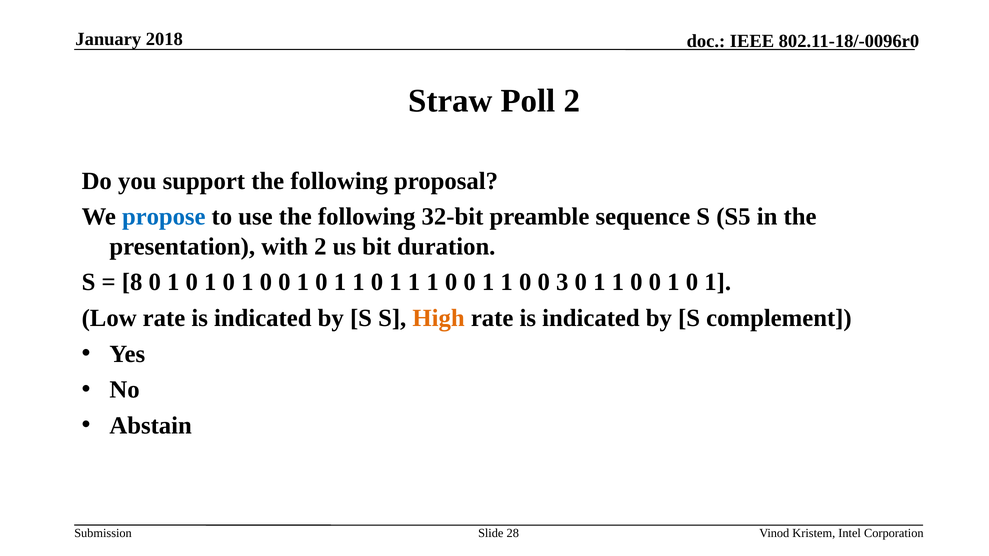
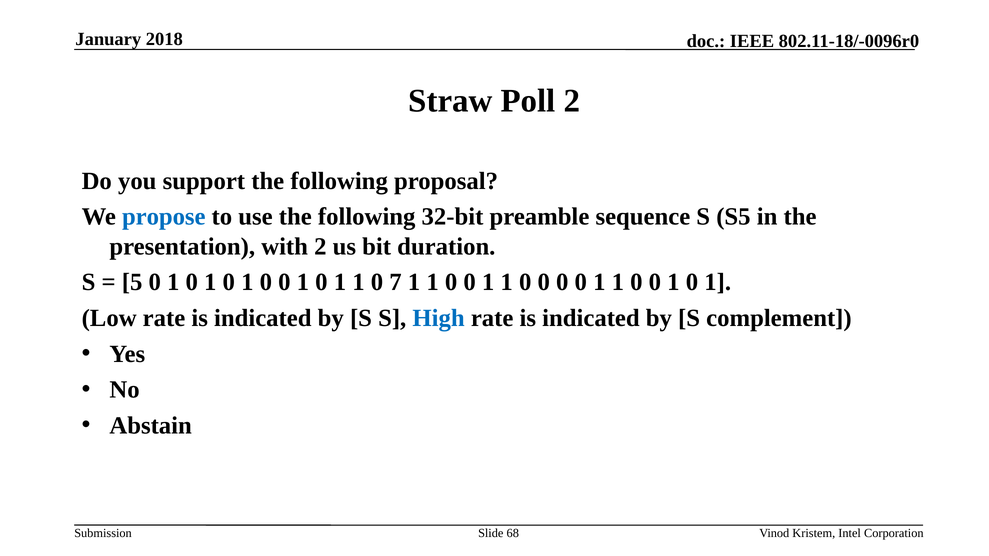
8: 8 -> 5 (132, 282)
1 1 0 1: 1 -> 7 (396, 282)
1 0 0 3: 3 -> 0 (562, 282)
High colour: orange -> blue (439, 318)
28: 28 -> 68 (513, 534)
